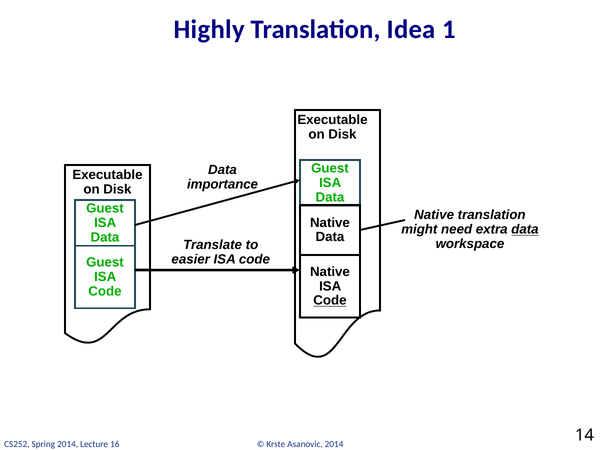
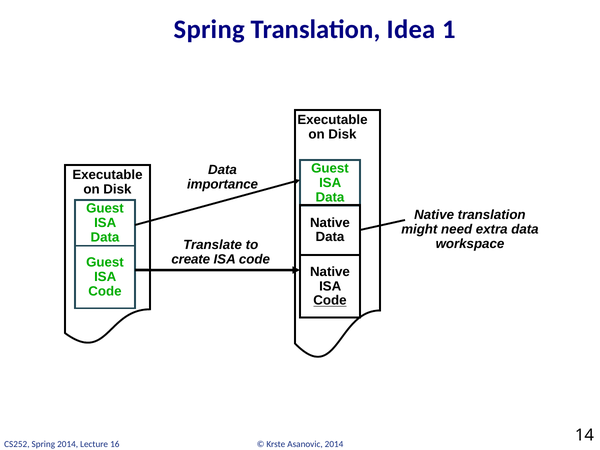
Highly: Highly -> Spring (209, 29)
data underline: present -> none (525, 229)
easier: easier -> create (191, 259)
